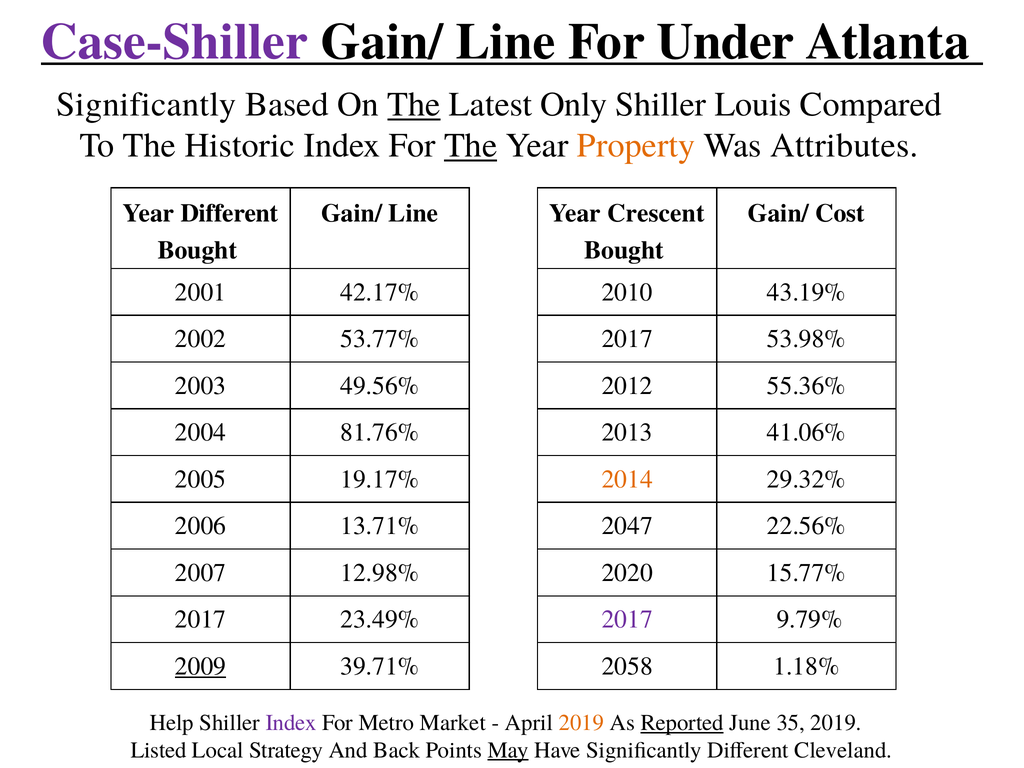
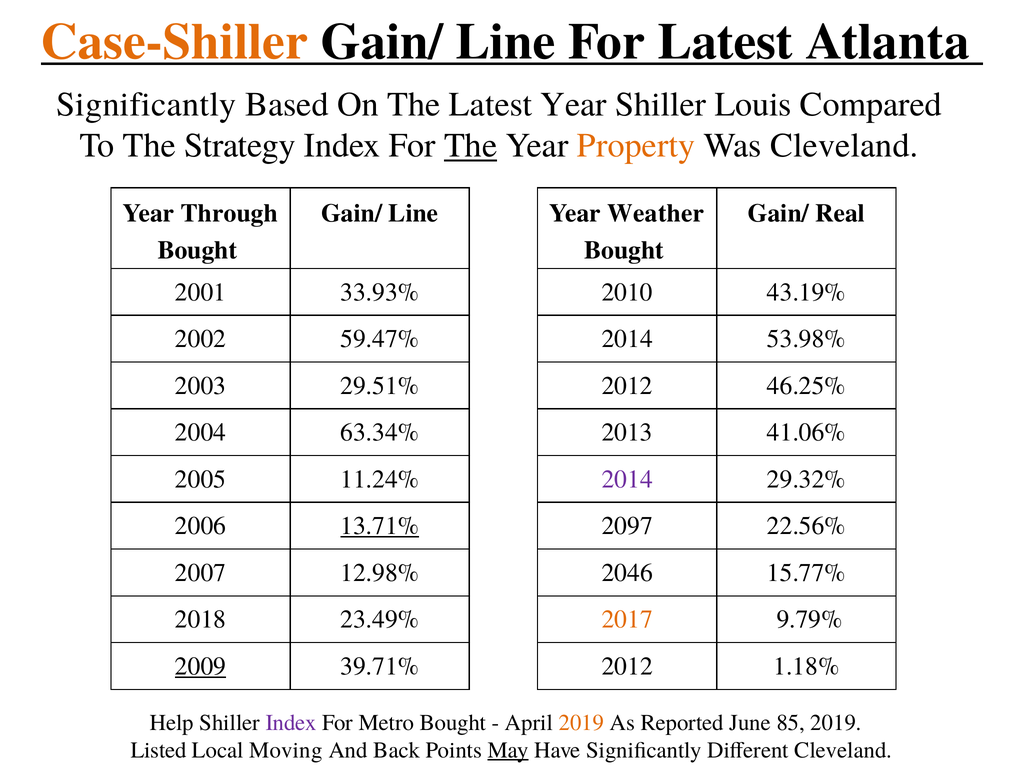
Case-Shiller colour: purple -> orange (174, 42)
For Under: Under -> Latest (725, 42)
The underline: present -> none (414, 105)
Latest Only: Only -> Year (574, 105)
Historic: Historic -> Strategy (240, 146)
Was Attributes: Attributes -> Cleveland (844, 146)
Year Different: Different -> Through (229, 213)
Crescent: Crescent -> Weather (656, 213)
Cost: Cost -> Real (840, 213)
42.17%: 42.17% -> 33.93% (380, 292)
53.77%: 53.77% -> 59.47% (380, 339)
2017: 2017 -> 2014 (627, 339)
49.56%: 49.56% -> 29.51% (380, 386)
55.36%: 55.36% -> 46.25% (806, 386)
81.76%: 81.76% -> 63.34% (380, 432)
19.17%: 19.17% -> 11.24% (380, 479)
2014 colour: orange -> purple (627, 479)
13.71% underline: none -> present (380, 526)
2047: 2047 -> 2097 (627, 526)
2020: 2020 -> 2046 (627, 573)
2017: 2017 -> 2018 (201, 619)
2017 colour: purple -> orange (627, 619)
2058: 2058 -> 2012 (627, 666)
Metro Market: Market -> Bought (453, 723)
Reported underline: present -> none (682, 723)
35: 35 -> 85 (791, 723)
Strategy: Strategy -> Moving (286, 750)
